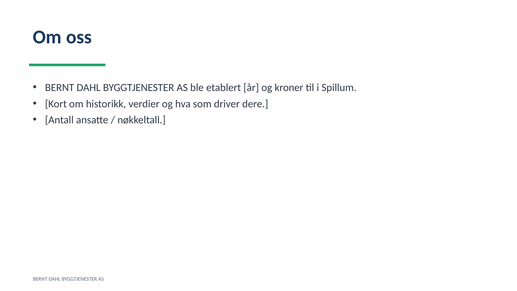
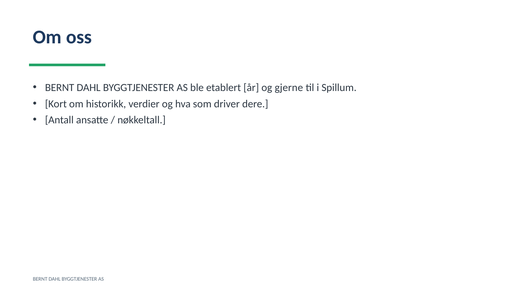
kroner: kroner -> gjerne (289, 88)
